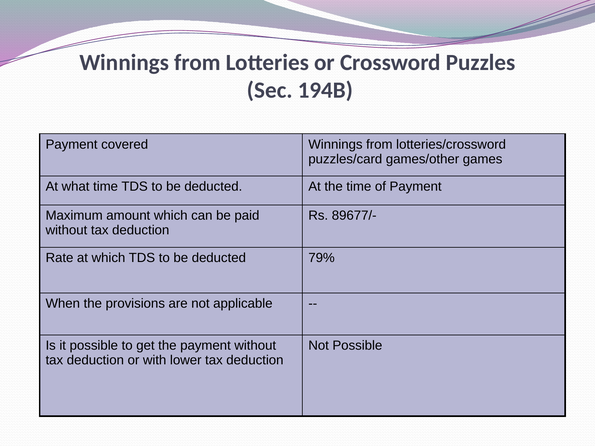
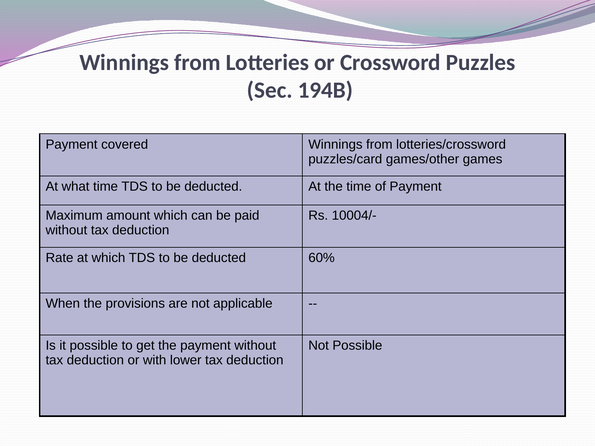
89677/-: 89677/- -> 10004/- (354, 216)
79%: 79% -> 60% (322, 258)
